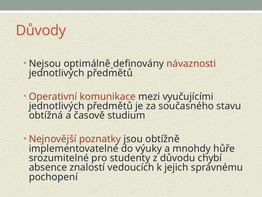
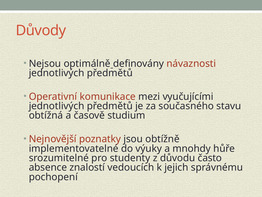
chybí: chybí -> často (210, 158)
